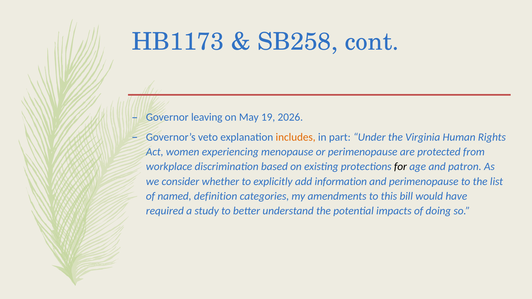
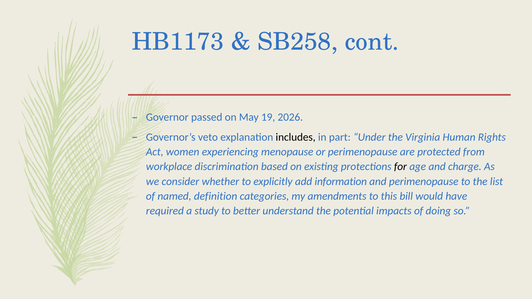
leaving: leaving -> passed (207, 117)
includes colour: orange -> black (296, 137)
patron: patron -> charge (465, 167)
